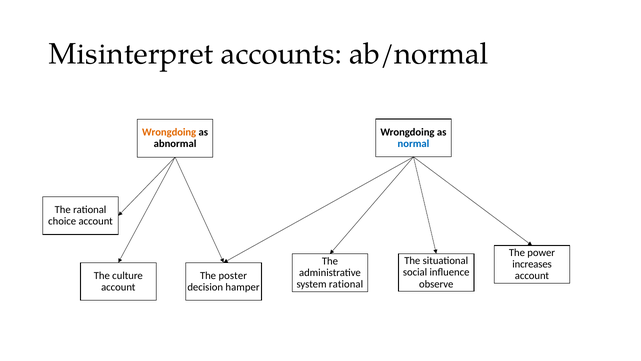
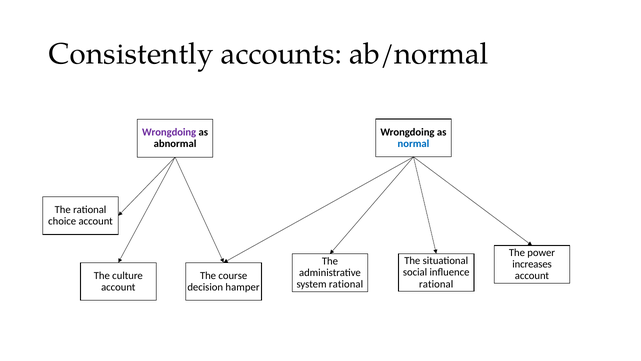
Misinterpret: Misinterpret -> Consistently (131, 54)
Wrongdoing colour: orange -> purple (169, 132)
poster: poster -> course (233, 275)
observe: observe -> rational (436, 284)
